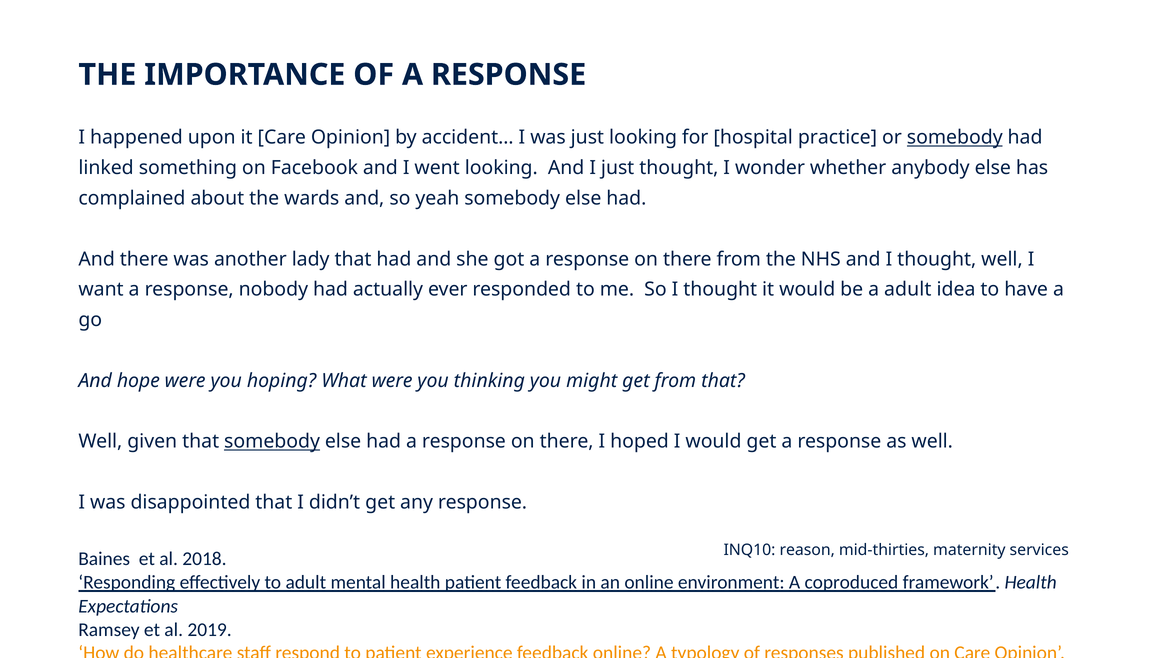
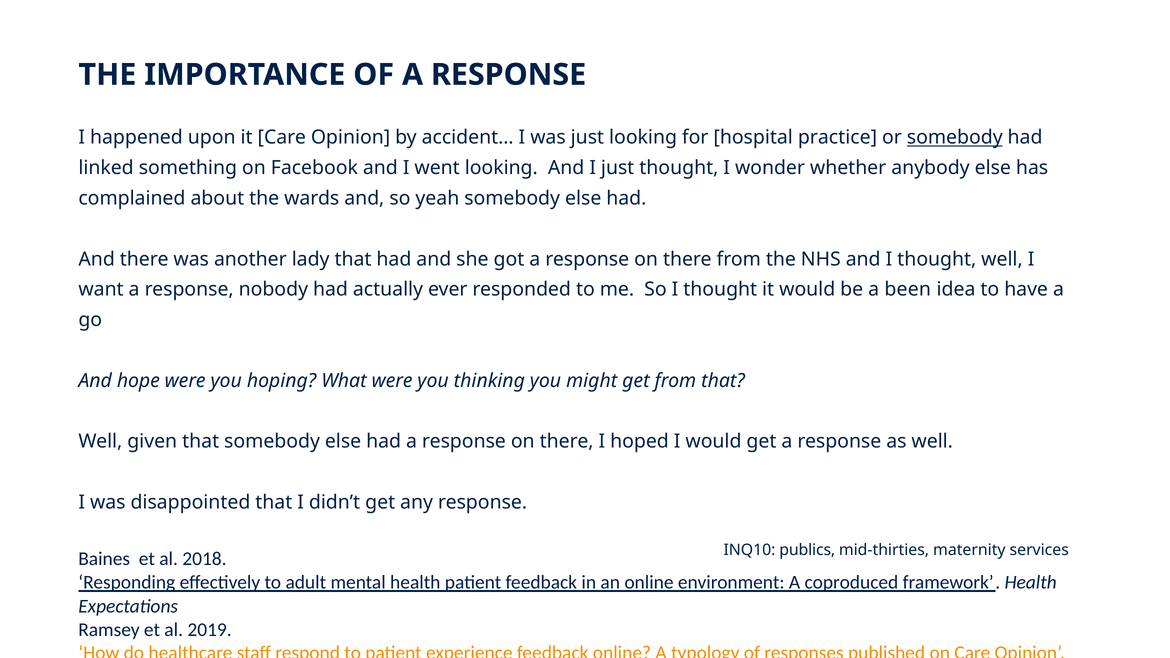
a adult: adult -> been (908, 290)
somebody underline: present -> none (272, 442)
reason: reason -> publics (807, 550)
